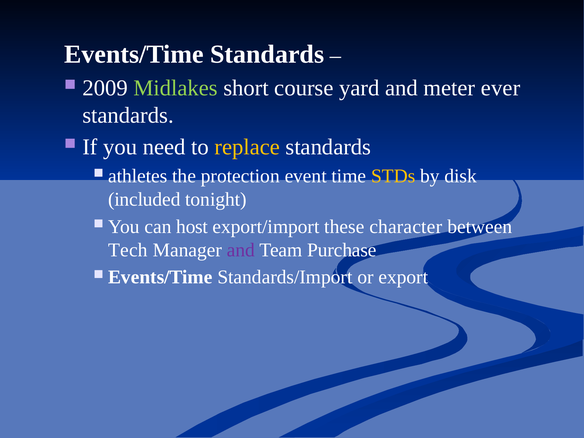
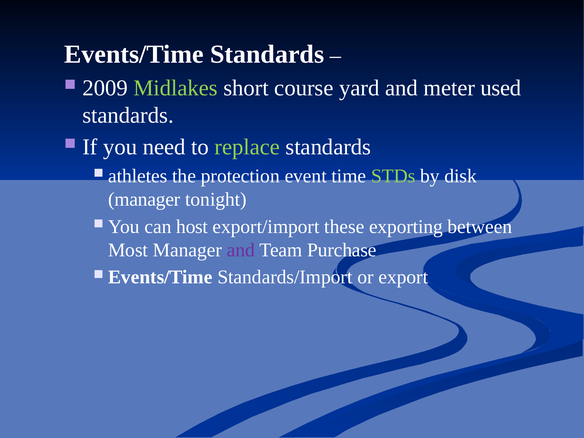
ever: ever -> used (501, 88)
replace colour: yellow -> light green (247, 147)
STDs colour: yellow -> light green (393, 176)
included: included -> manager (144, 199)
character: character -> exporting (406, 227)
Tech: Tech -> Most (128, 250)
